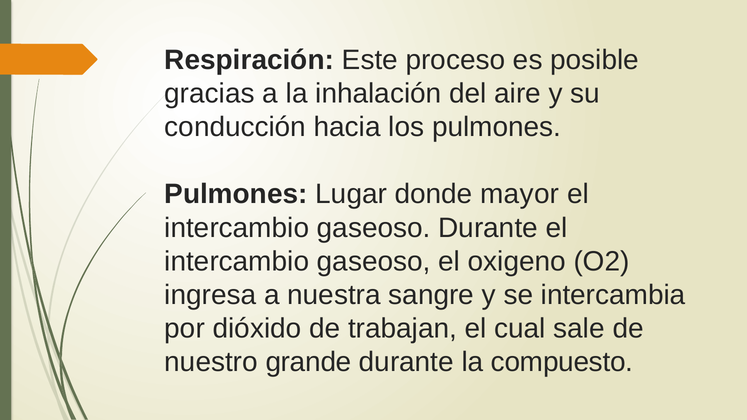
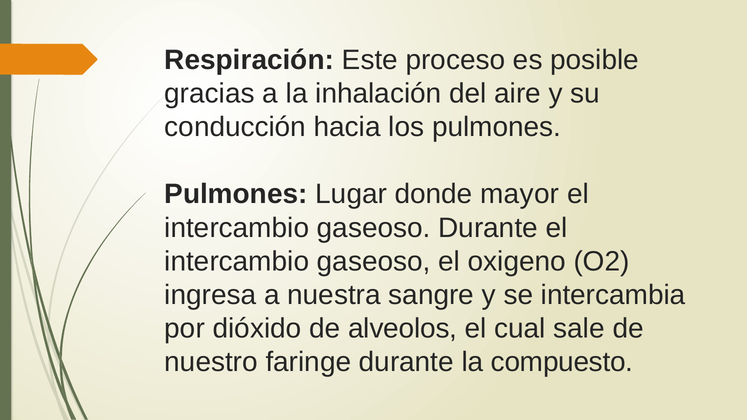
trabajan: trabajan -> alveolos (403, 329)
grande: grande -> faringe (308, 362)
